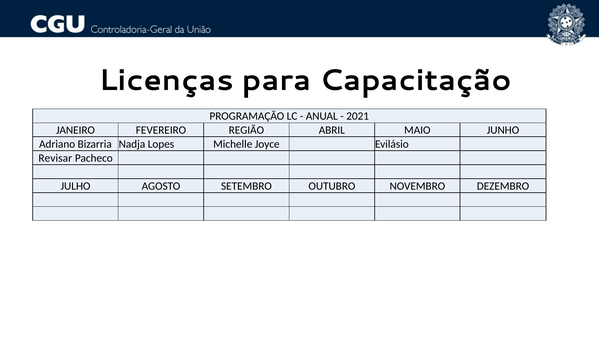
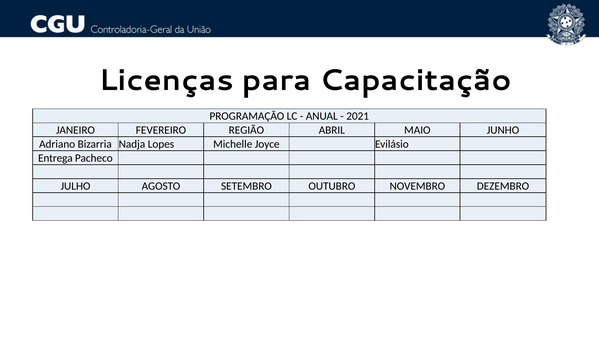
Revisar: Revisar -> Entrega (55, 158)
